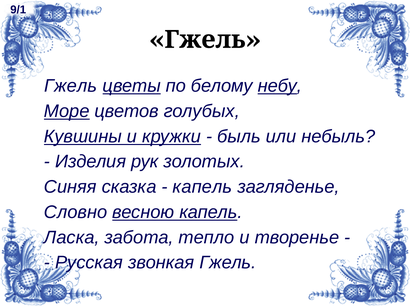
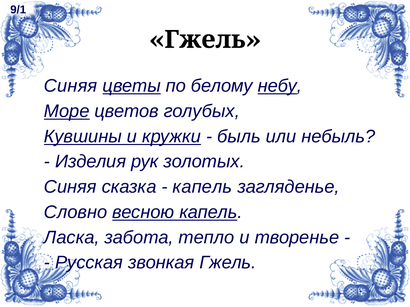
Гжель: Гжель -> Синяя (71, 86)
